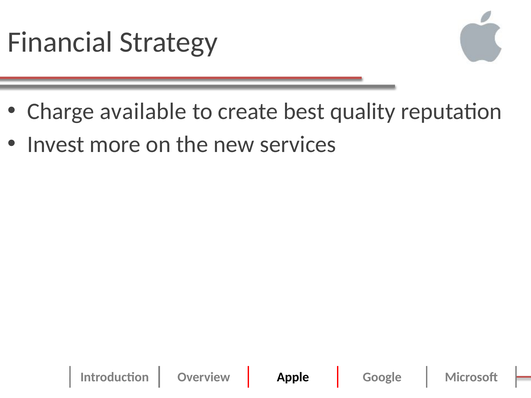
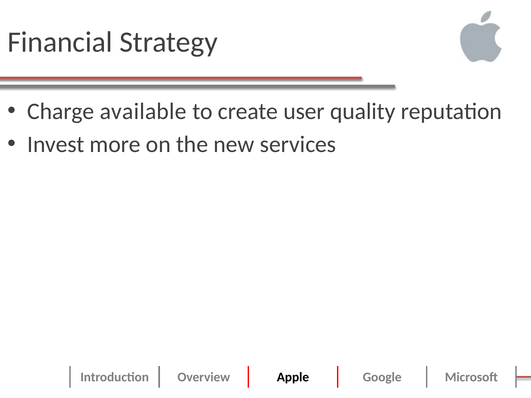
best: best -> user (304, 111)
